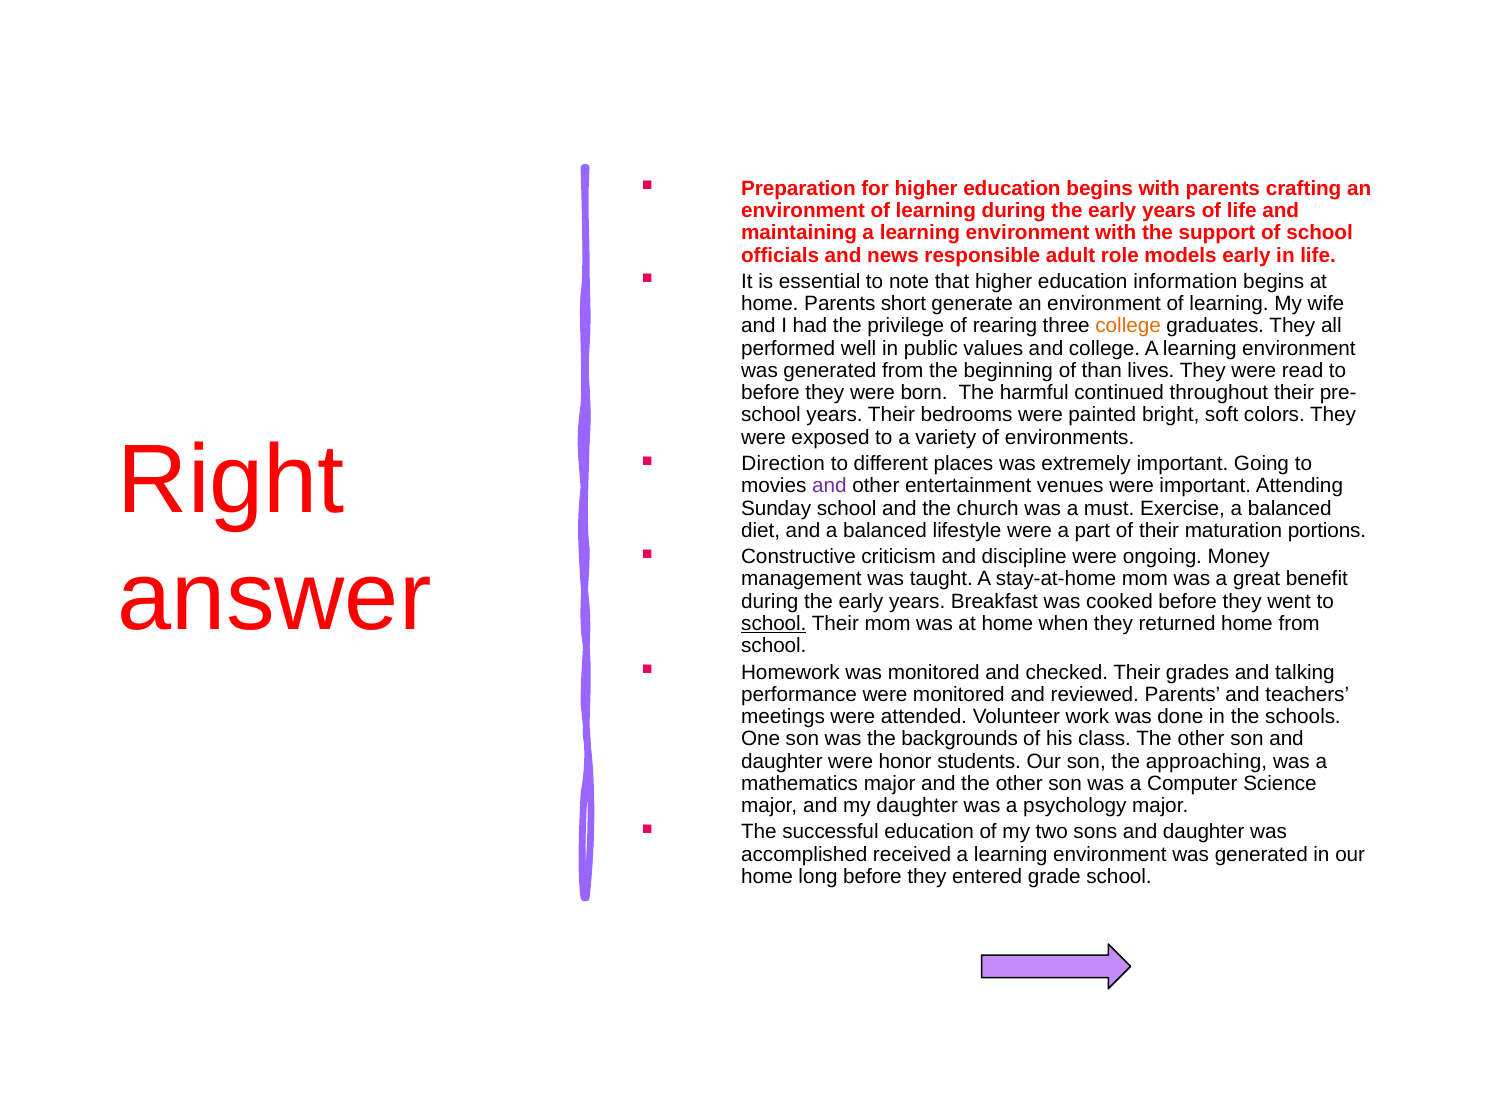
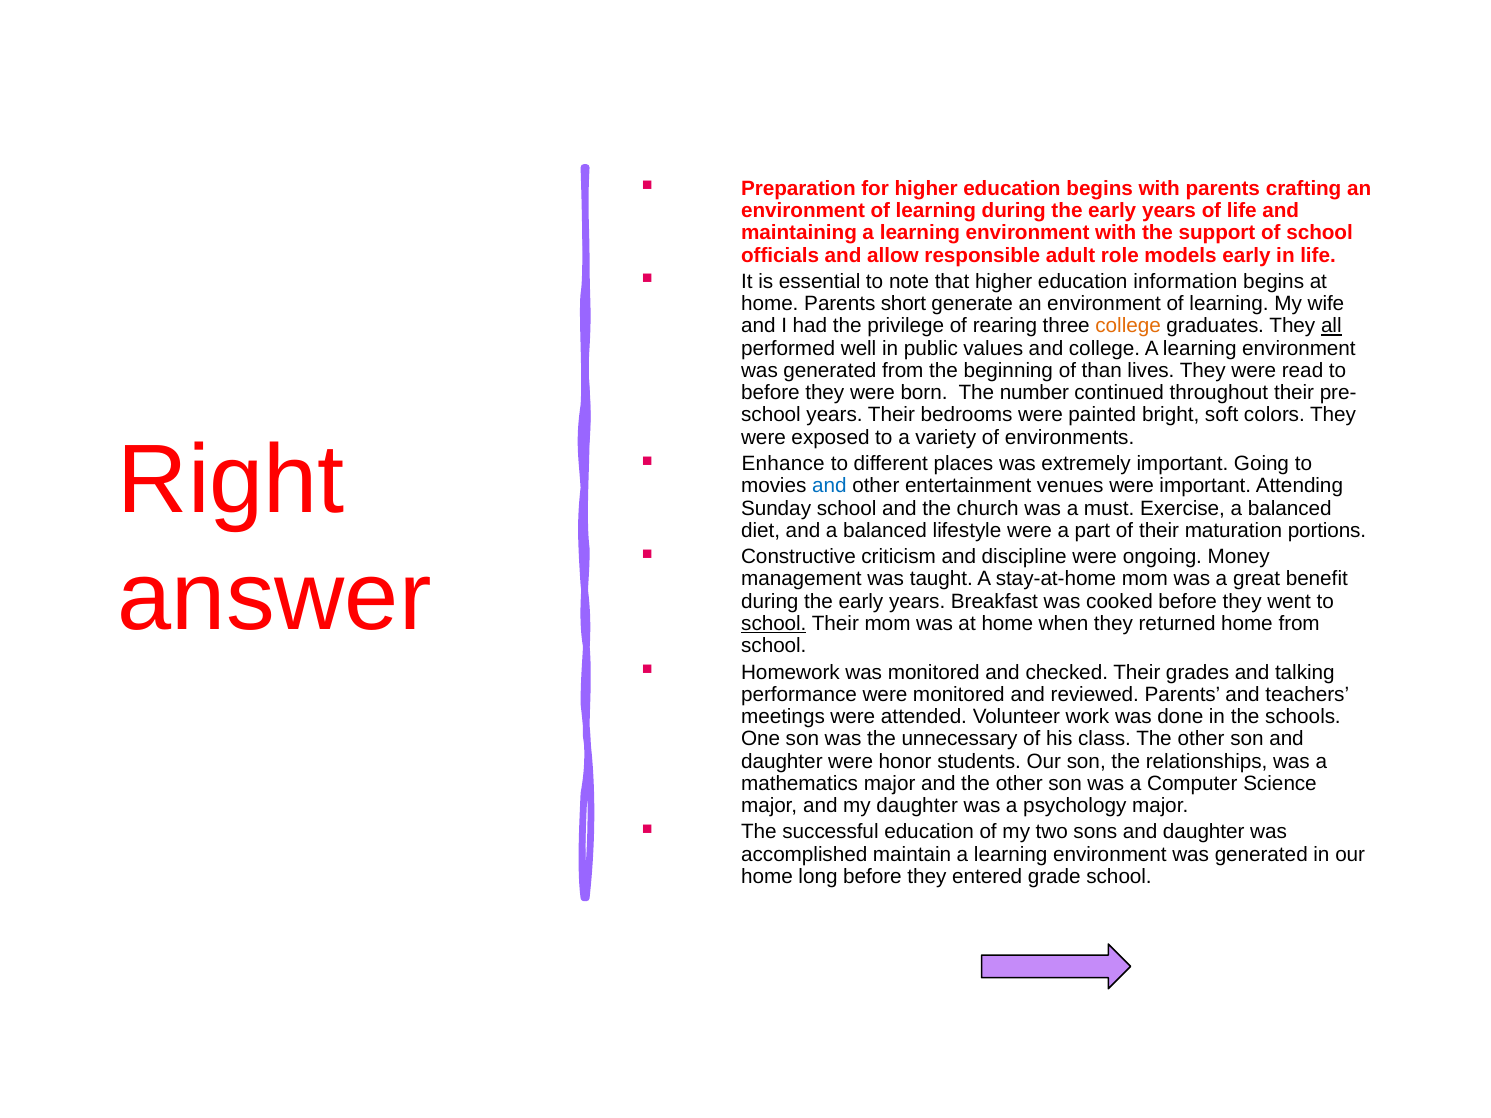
news: news -> allow (893, 255)
all underline: none -> present (1331, 326)
harmful: harmful -> number (1034, 393)
Direction: Direction -> Enhance (783, 464)
and colour: purple -> blue (829, 486)
backgrounds: backgrounds -> unnecessary (960, 739)
approaching: approaching -> relationships (1207, 761)
received: received -> maintain (912, 855)
